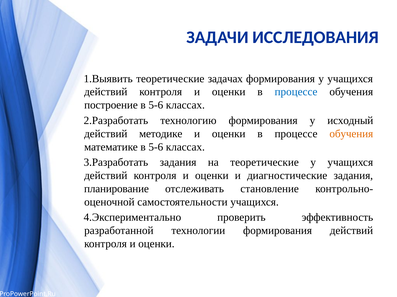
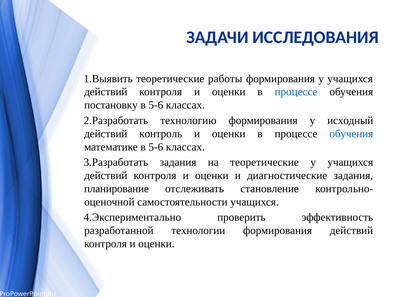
задачах: задачах -> работы (225, 79)
построение: построение -> постановку (111, 105)
методике: методике -> контроль (161, 134)
обучения colour: orange -> blue (351, 134)
